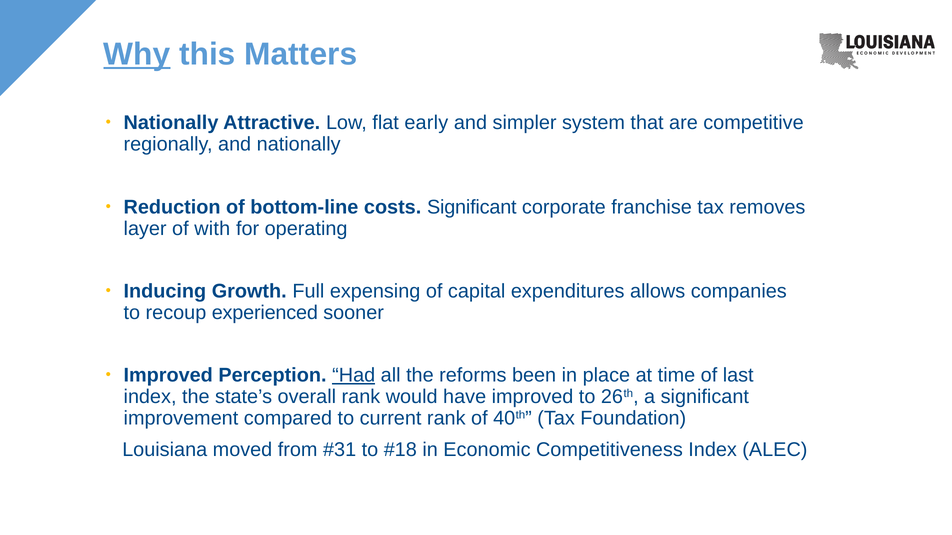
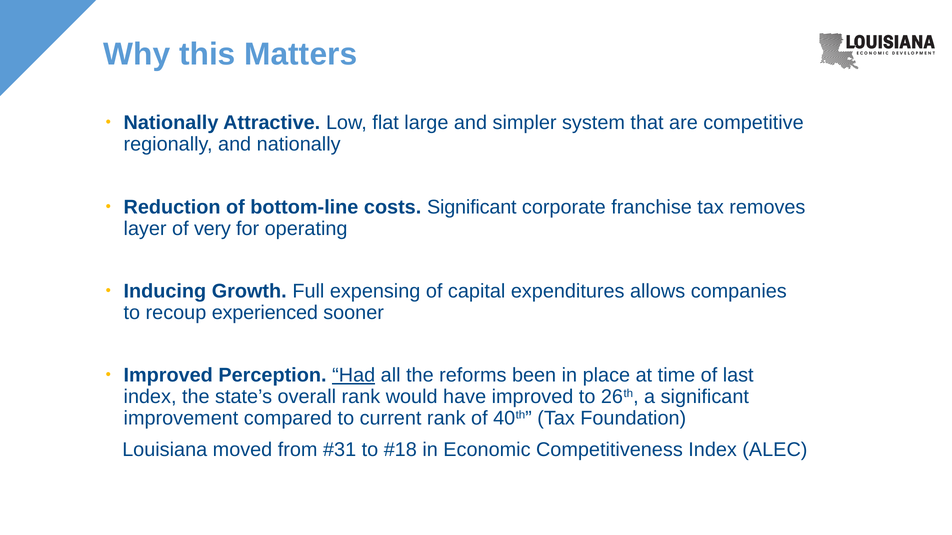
Why underline: present -> none (137, 54)
early: early -> large (426, 123)
with: with -> very (212, 229)
